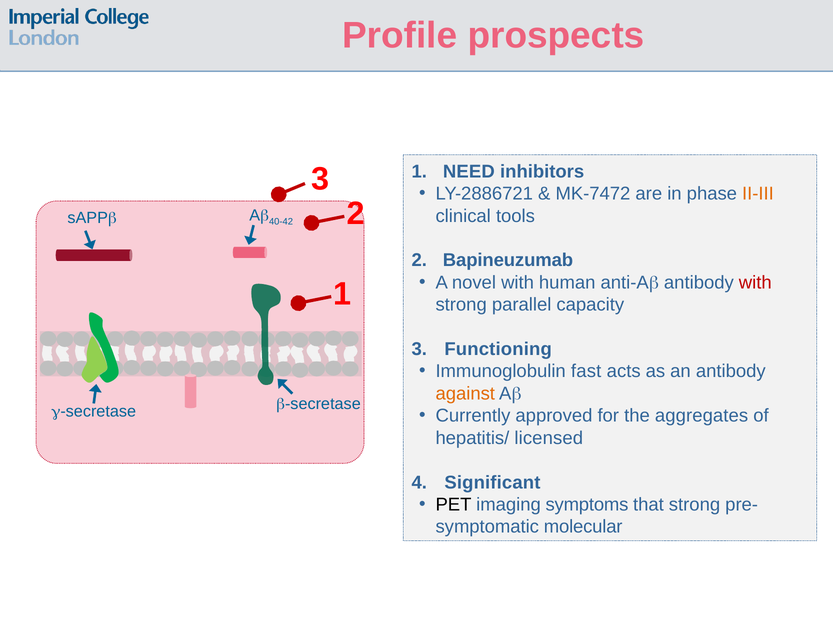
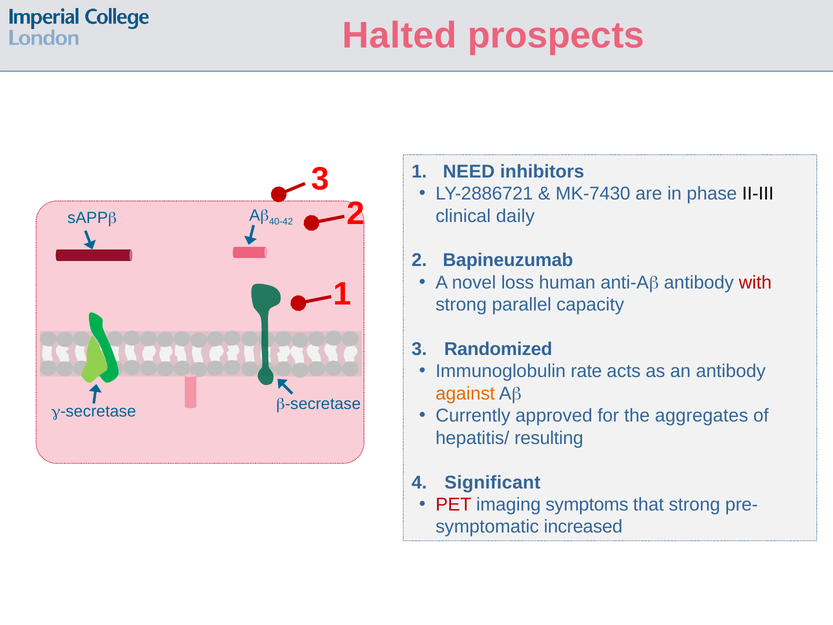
Profile: Profile -> Halted (400, 35)
MK-7472: MK-7472 -> MK-7430 (593, 194)
II-III colour: orange -> black (758, 194)
tools: tools -> daily (515, 216)
novel with: with -> loss (518, 282)
Functioning: Functioning -> Randomized (498, 349)
fast: fast -> rate (586, 371)
licensed: licensed -> resulting (549, 438)
PET colour: black -> red (454, 504)
molecular: molecular -> increased (583, 527)
